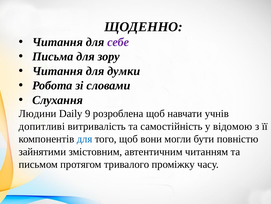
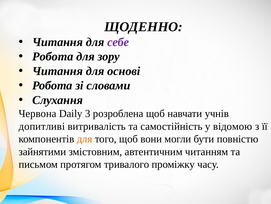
Письма: Письма -> Робота (53, 56)
думки: думки -> основі (124, 71)
Людини: Людини -> Червона (38, 113)
9: 9 -> 3 (88, 113)
для colour: blue -> orange (85, 139)
